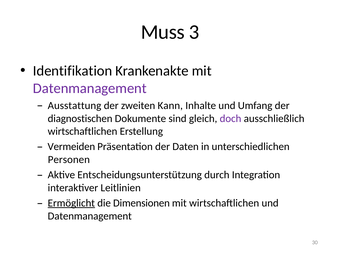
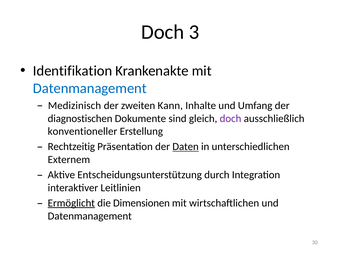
Muss: Muss -> Doch (163, 32)
Datenmanagement colour: purple -> blue (90, 88)
Ausstattung: Ausstattung -> Medizinisch (74, 105)
wirtschaftlichen: wirtschaftlichen -> konventioneller (83, 131)
Vermeiden: Vermeiden -> Rechtzeitig (71, 146)
Daten underline: none -> present (186, 146)
Personen: Personen -> Externem (69, 159)
